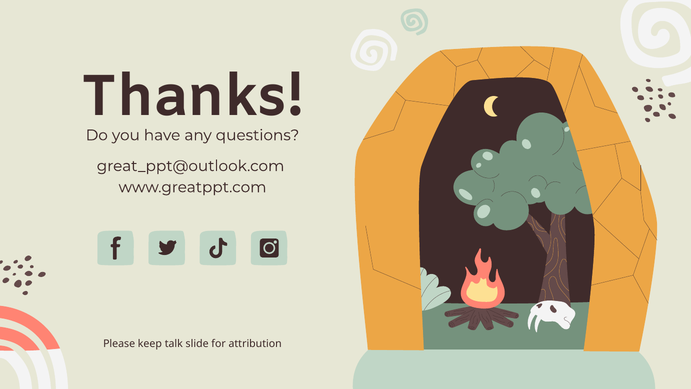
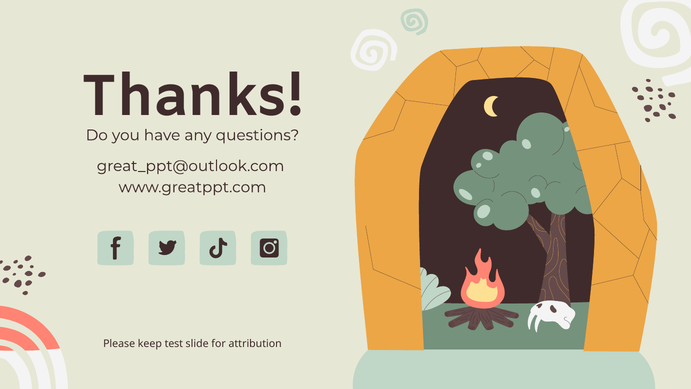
talk: talk -> test (174, 343)
